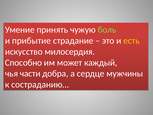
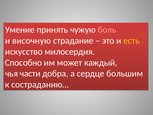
боль colour: light green -> pink (107, 30)
прибытие: прибытие -> височную (31, 41)
мужчины: мужчины -> большим (125, 73)
